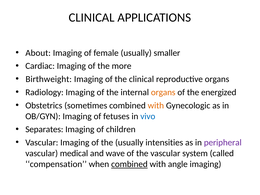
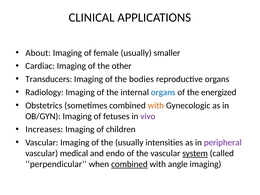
more: more -> other (122, 66)
Birthweight: Birthweight -> Transducers (49, 79)
the clinical: clinical -> bodies (141, 79)
organs colour: orange -> blue (163, 92)
vivo colour: blue -> purple (148, 116)
Separates: Separates -> Increases (44, 129)
wave: wave -> endo (115, 153)
system underline: none -> present (195, 153)
compensation: compensation -> perpendicular (56, 164)
